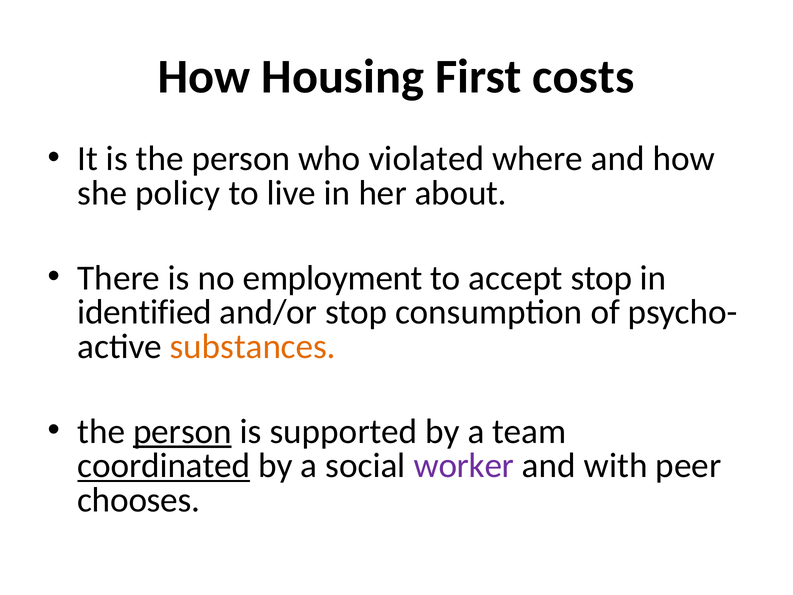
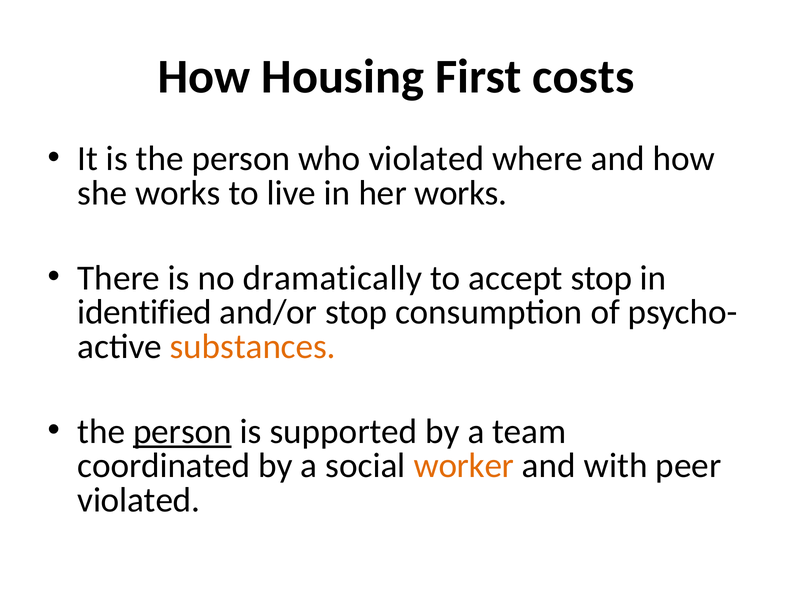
she policy: policy -> works (178, 193)
her about: about -> works (461, 193)
employment: employment -> dramatically (332, 278)
coordinated underline: present -> none (164, 466)
worker colour: purple -> orange (464, 466)
chooses: chooses -> violated (139, 500)
